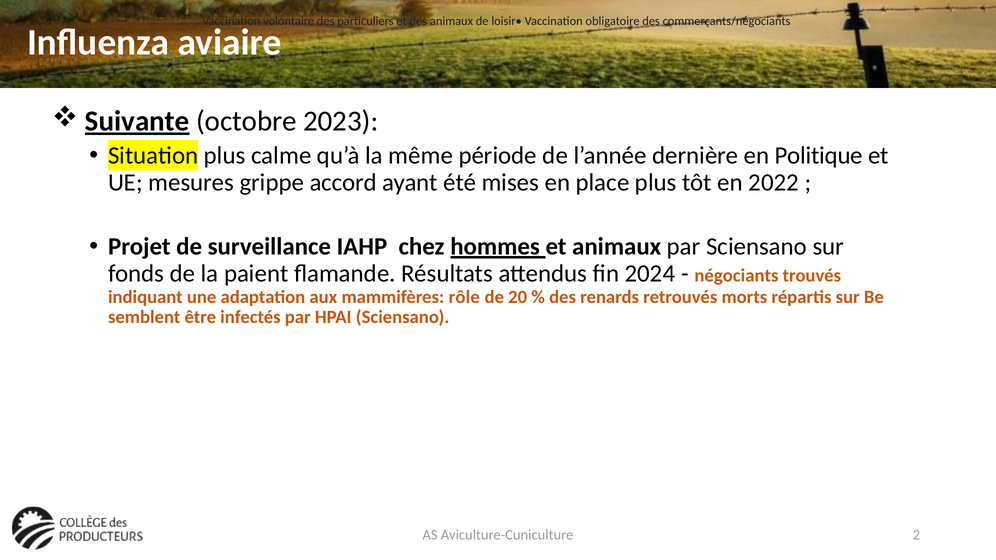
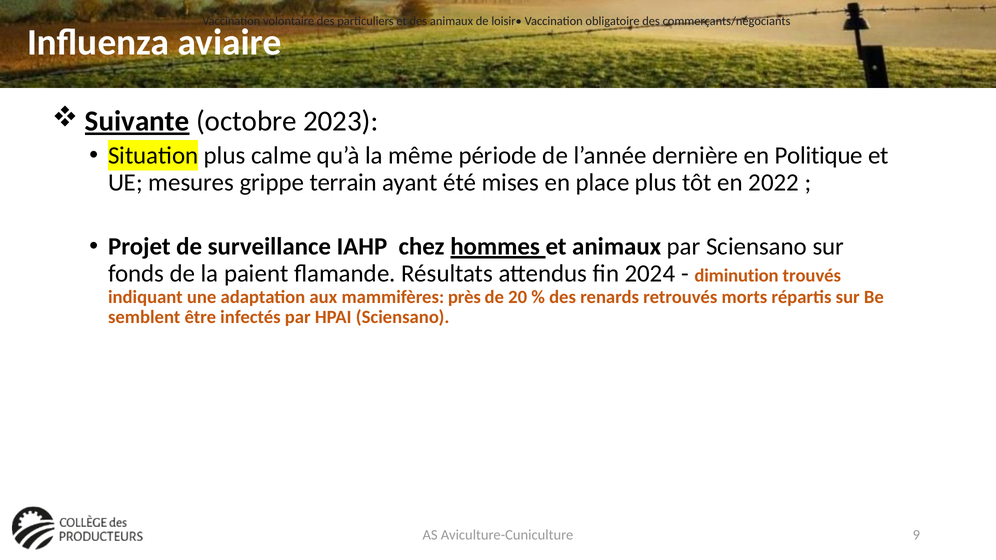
accord: accord -> terrain (343, 183)
négociants: négociants -> diminution (737, 276)
rôle: rôle -> près (464, 297)
2: 2 -> 9 (916, 535)
